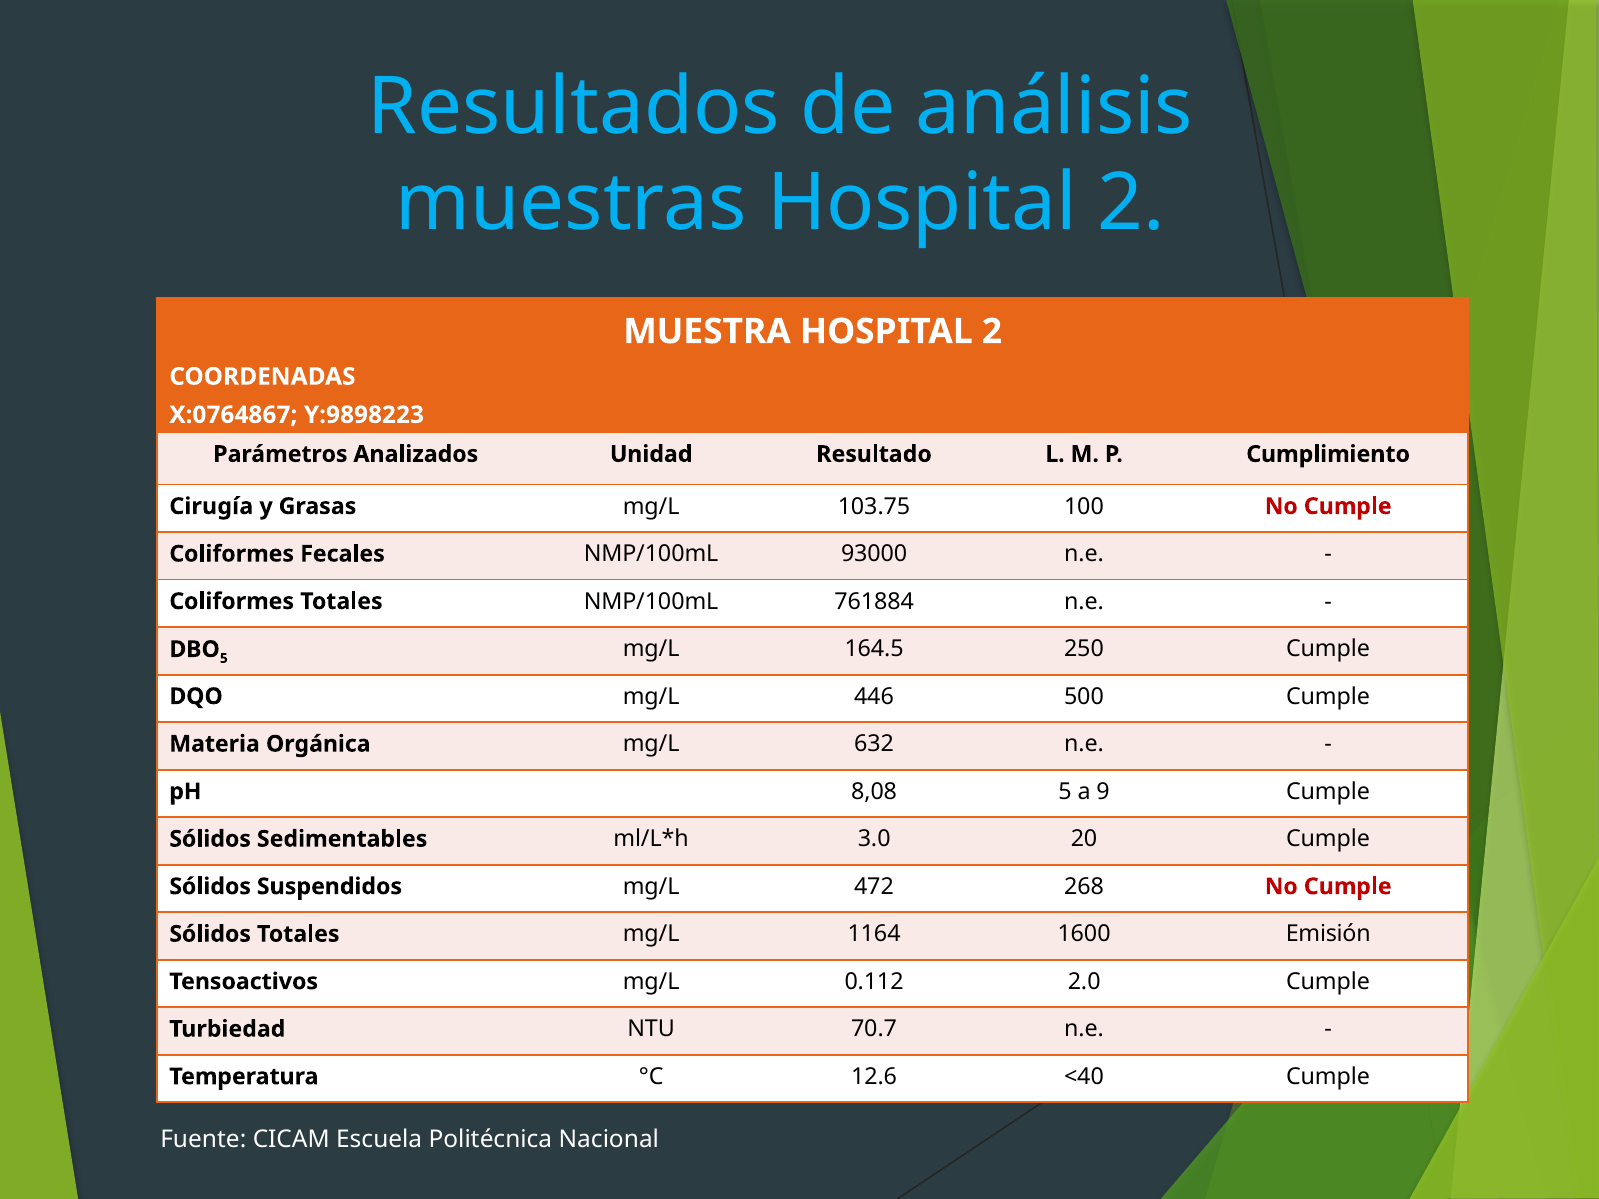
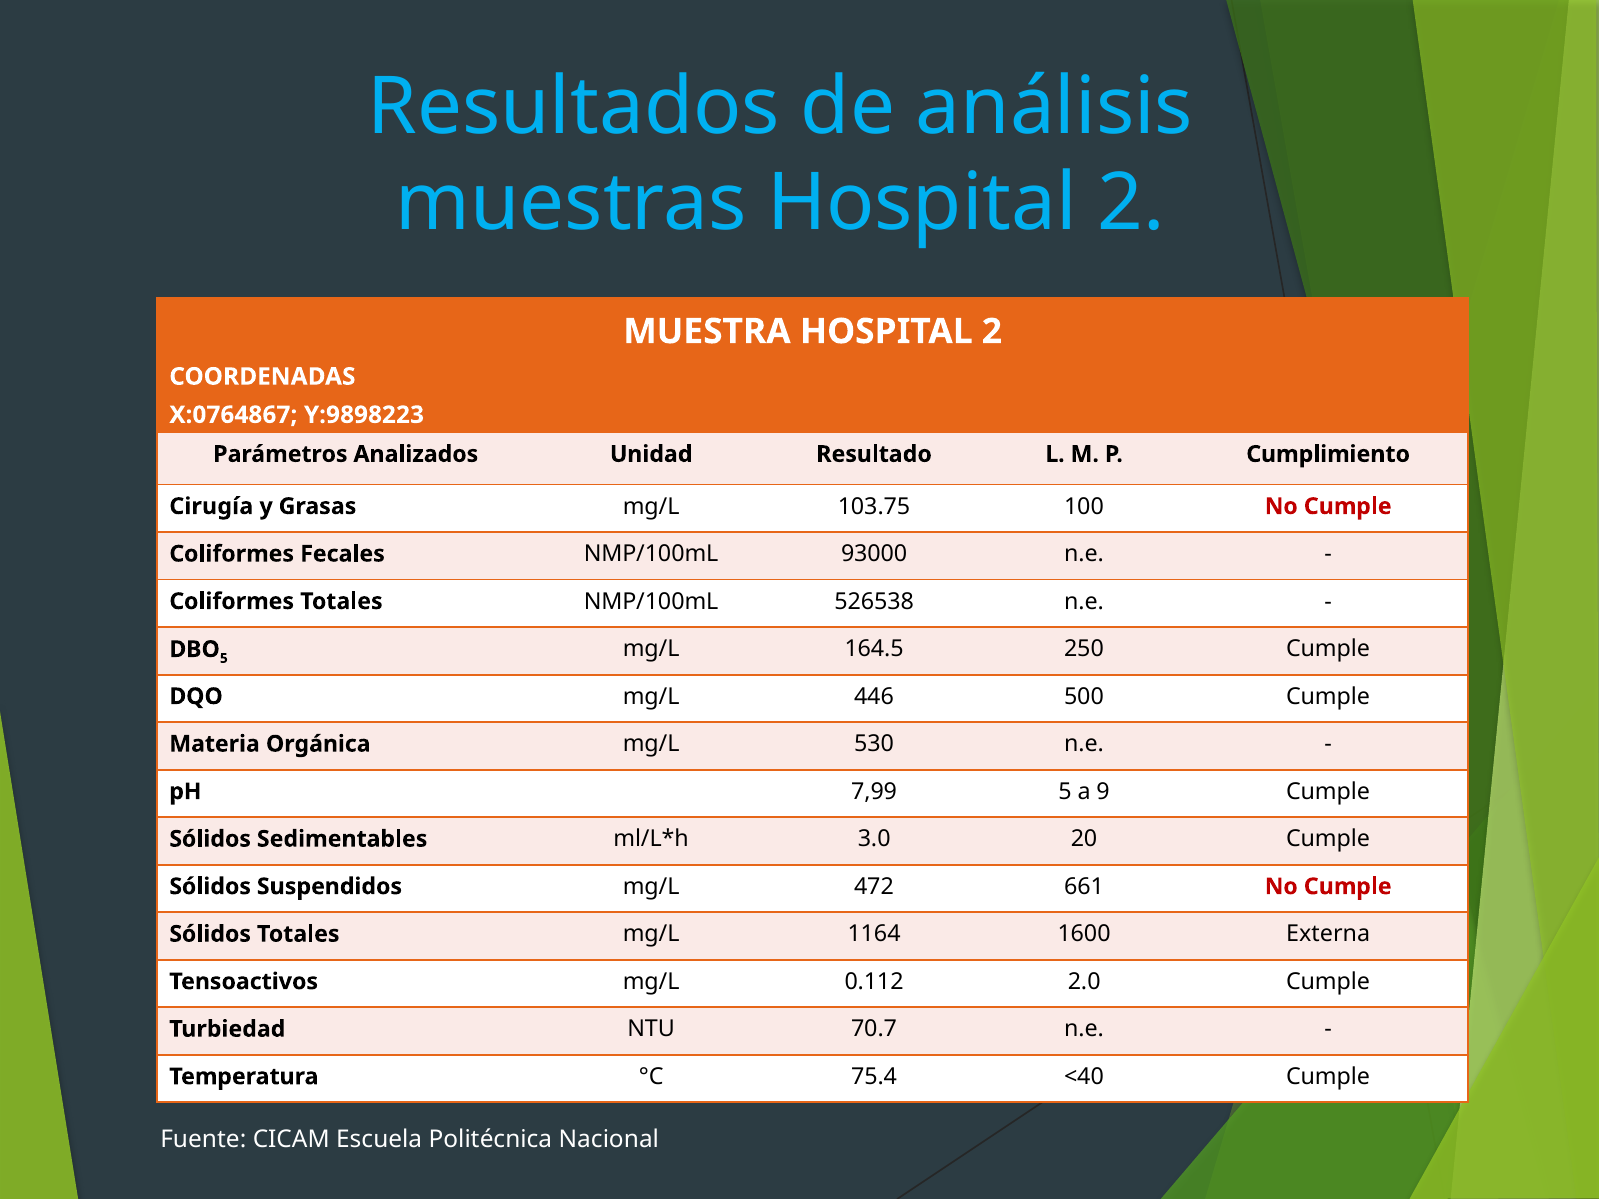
761884: 761884 -> 526538 (874, 602)
632: 632 -> 530 (874, 744)
8,08: 8,08 -> 7,99 (874, 792)
268: 268 -> 661 (1084, 887)
Emisión: Emisión -> Externa (1328, 934)
12.6: 12.6 -> 75.4 (874, 1077)
